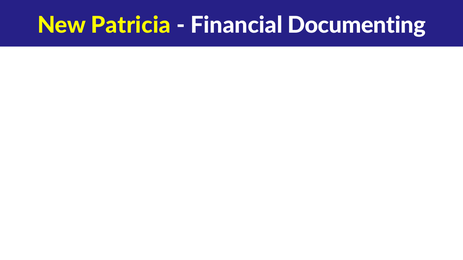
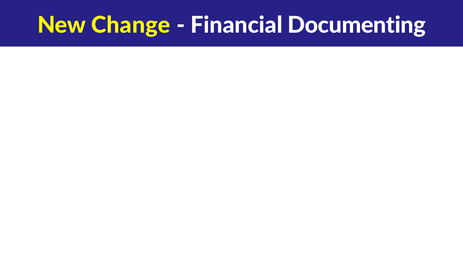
Patricia: Patricia -> Change (131, 25)
